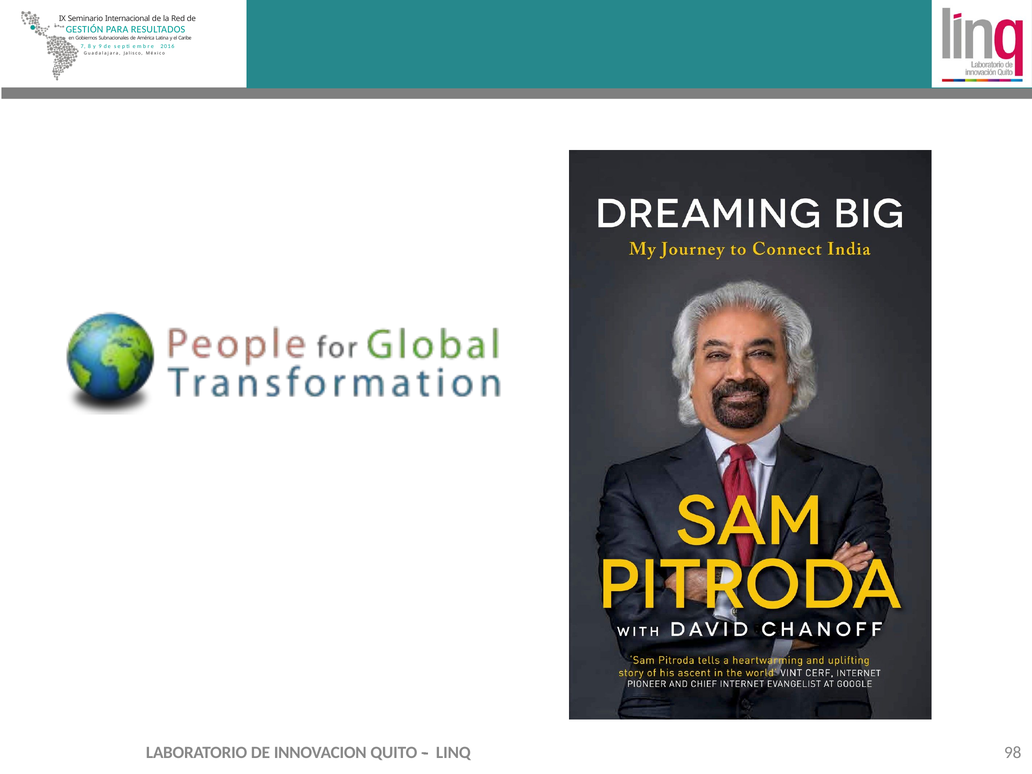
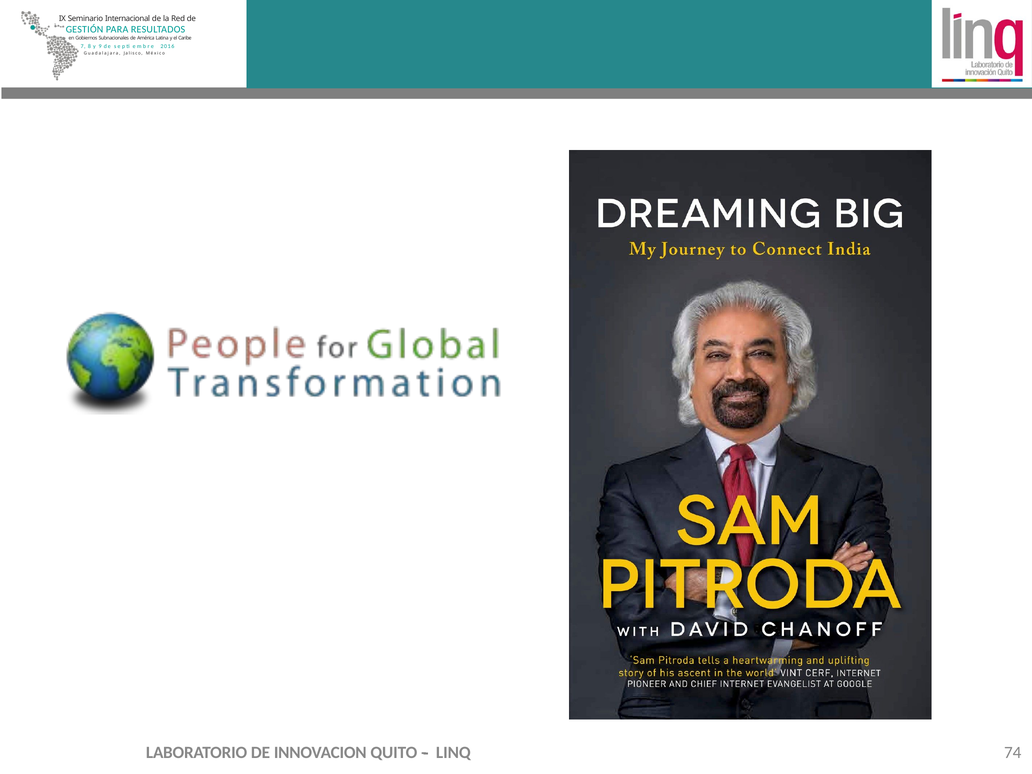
98: 98 -> 74 (1013, 753)
